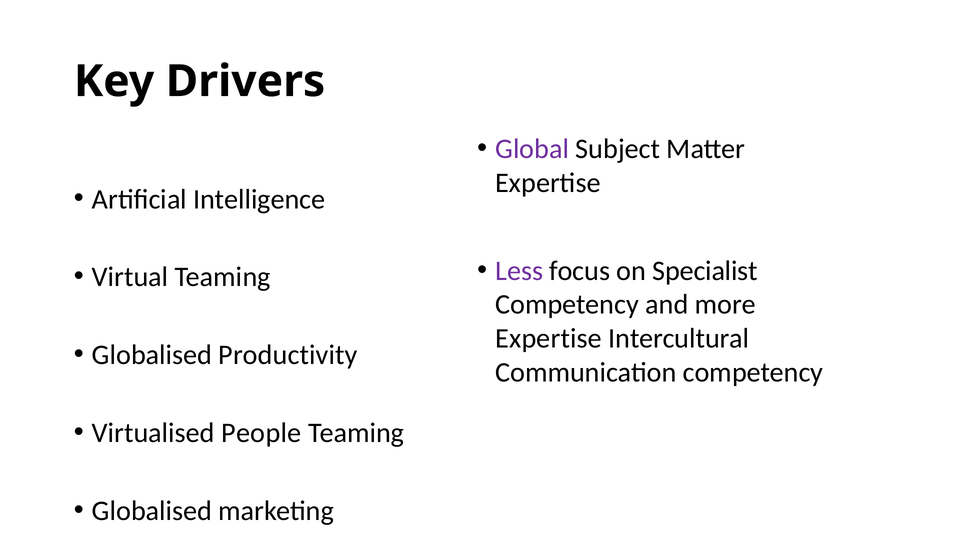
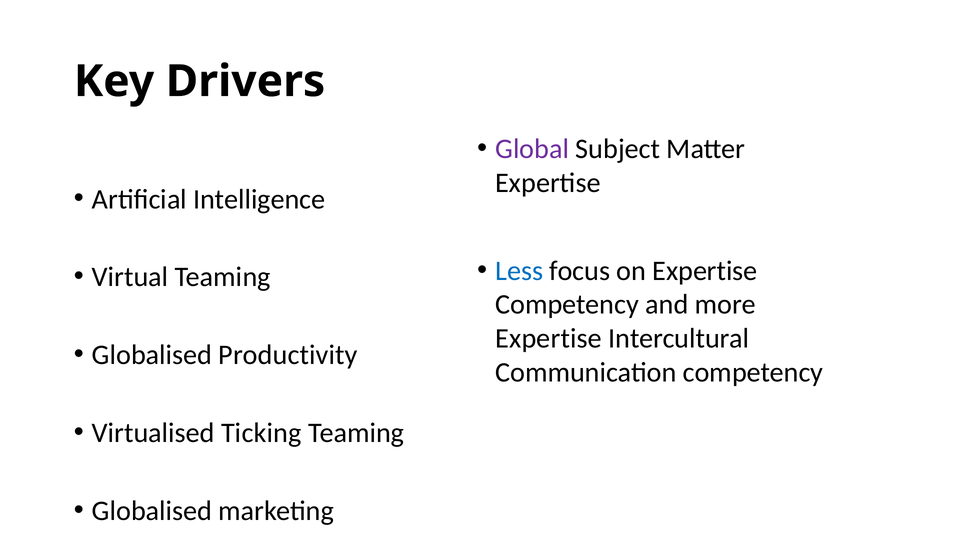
Less colour: purple -> blue (519, 271)
on Specialist: Specialist -> Expertise (705, 271)
People: People -> Ticking (261, 433)
